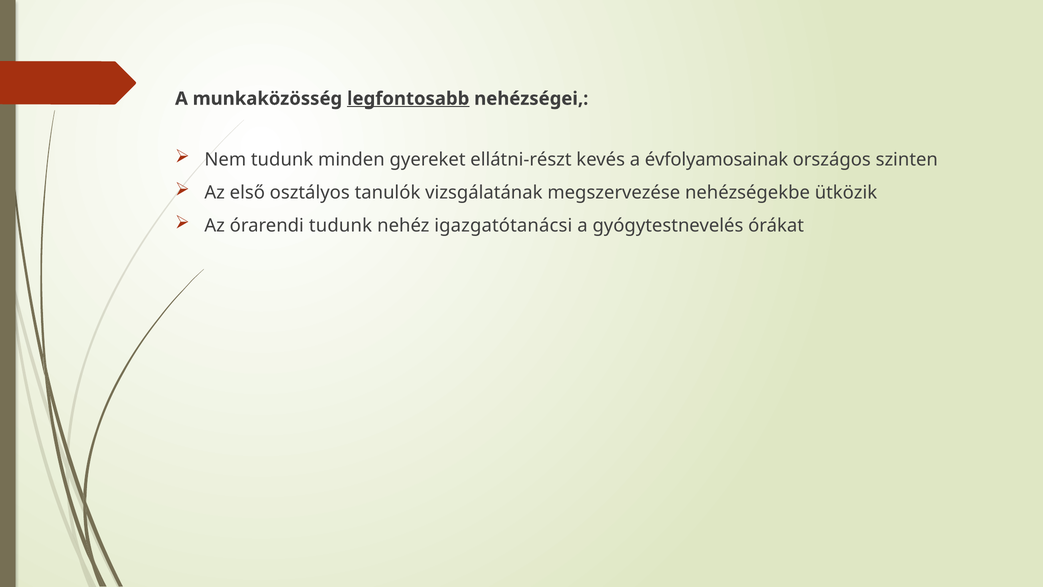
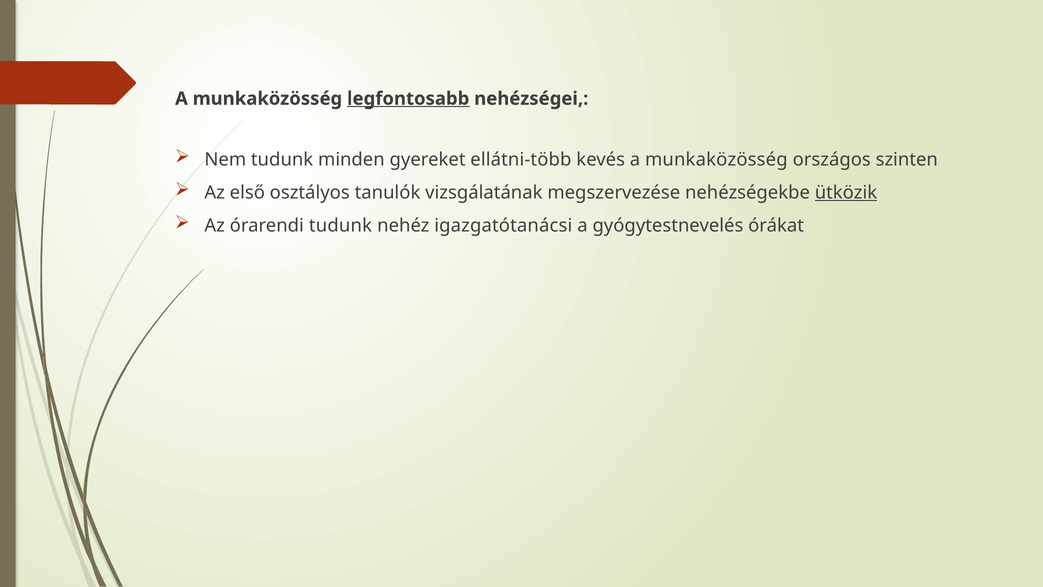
ellátni-részt: ellátni-részt -> ellátni-több (521, 159)
kevés a évfolyamosainak: évfolyamosainak -> munkaközösség (716, 159)
ütközik underline: none -> present (846, 193)
